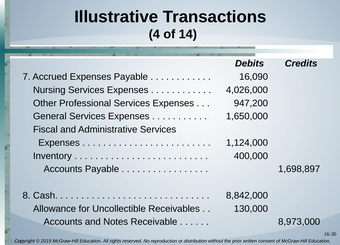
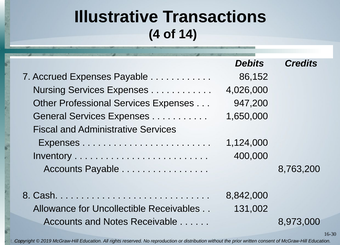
16,090: 16,090 -> 86,152 (254, 77)
1,698,897: 1,698,897 -> 8,763,200 (299, 169)
130,000: 130,000 -> 131,002 (251, 209)
